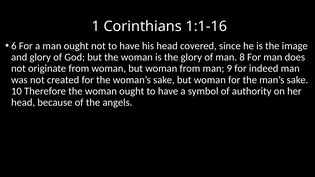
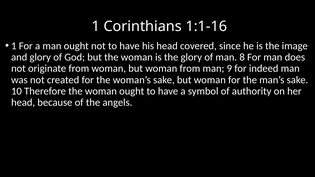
6: 6 -> 1 (14, 46)
